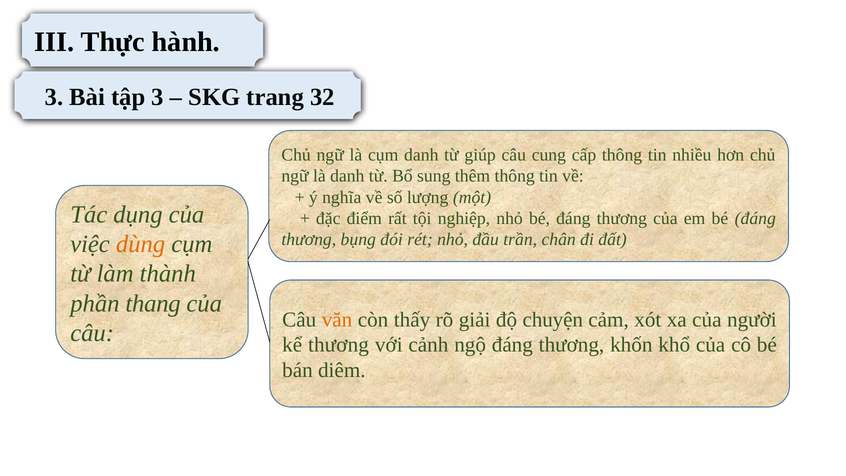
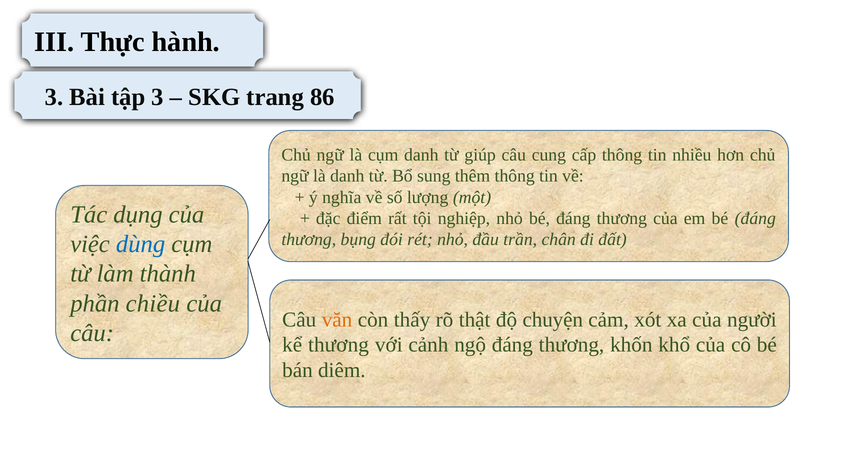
32: 32 -> 86 (322, 97)
dùng colour: orange -> blue (141, 244)
thang: thang -> chiều (153, 303)
giải: giải -> thật (475, 320)
